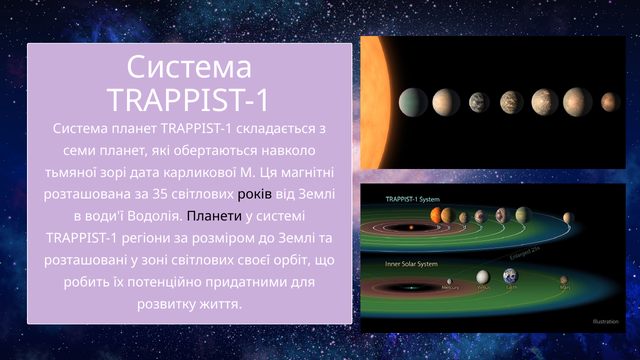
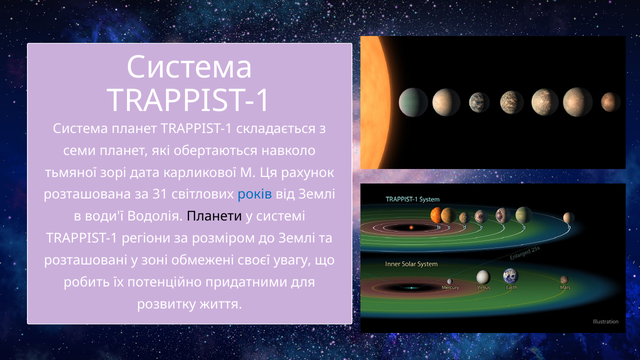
магнітні: магнітні -> рахунок (308, 173)
35: 35 -> 31 (160, 195)
років colour: black -> blue (255, 195)
зоні світлових: світлових -> обмежені (203, 260)
орбіт: орбіт -> увагу (292, 260)
